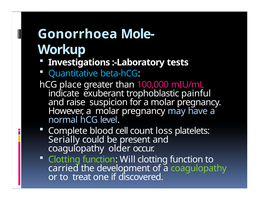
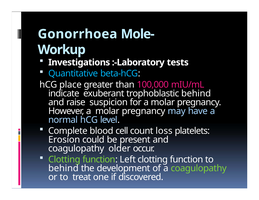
trophoblastic painful: painful -> behind (196, 93)
Serially: Serially -> Erosion (64, 140)
Will: Will -> Left (128, 160)
carried: carried -> behind (63, 168)
